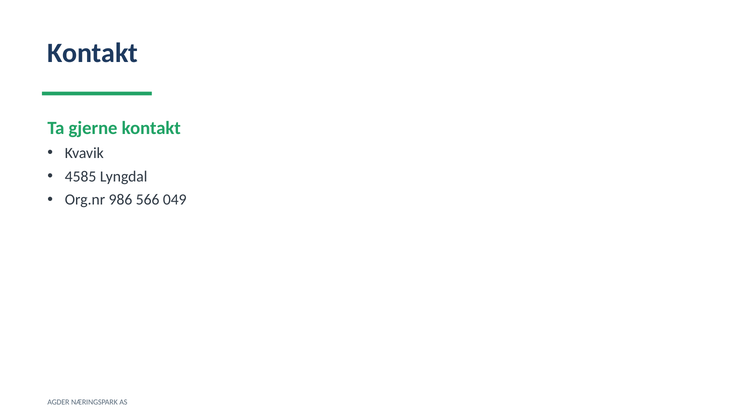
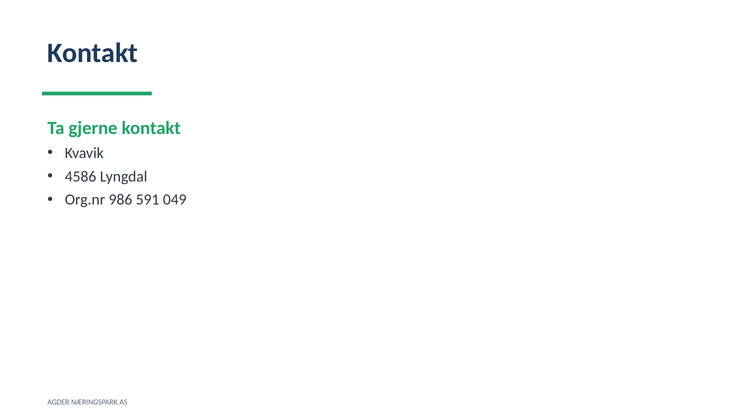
4585: 4585 -> 4586 (81, 176)
566: 566 -> 591 (148, 200)
